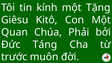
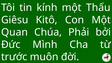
Tặng: Tặng -> Thấu (98, 8)
Táng: Táng -> Mình (45, 45)
